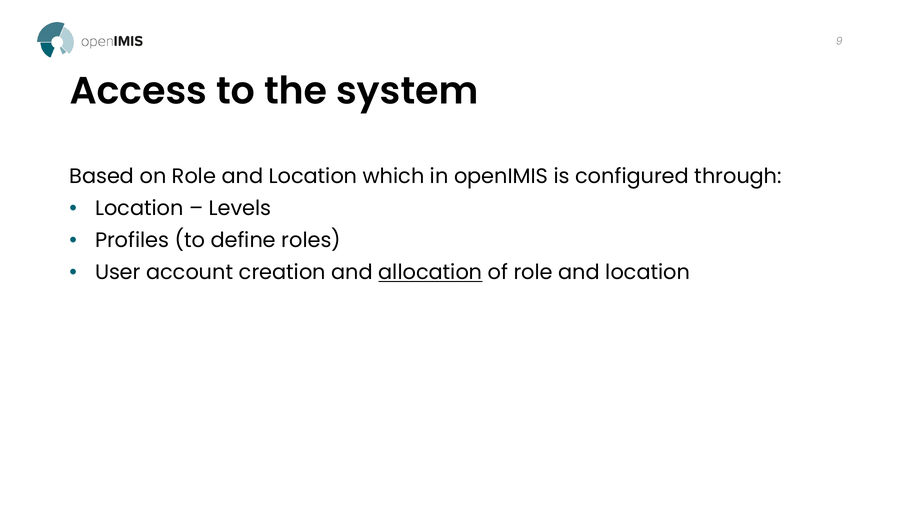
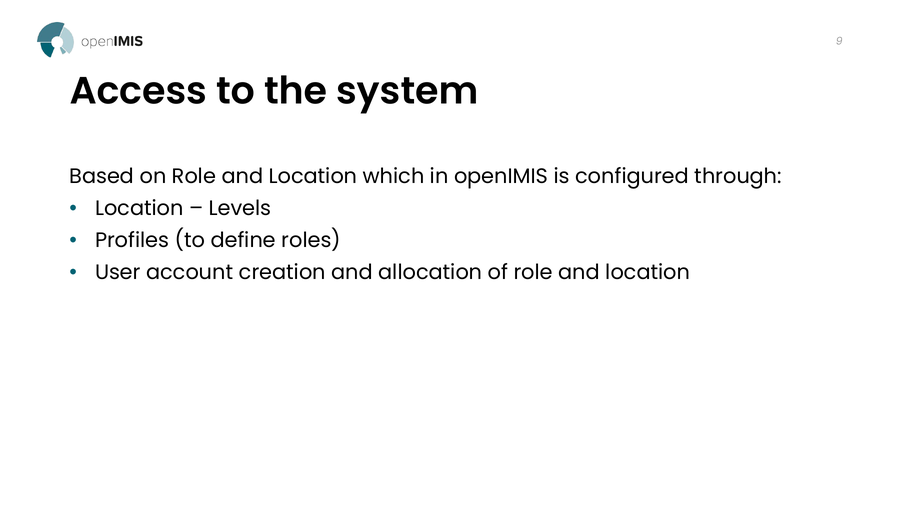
allocation underline: present -> none (430, 273)
